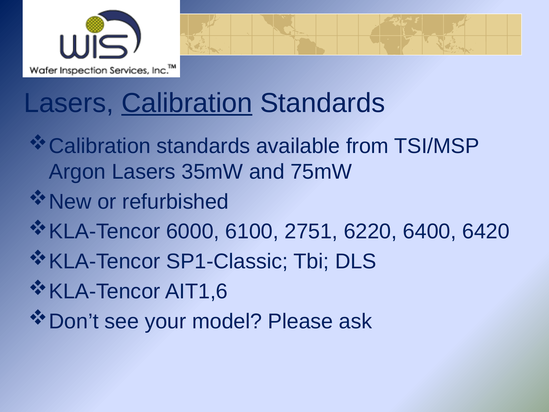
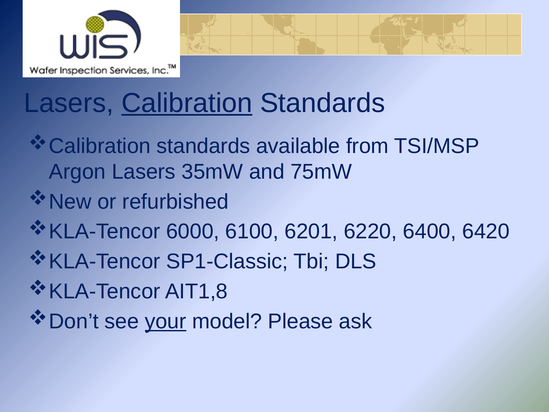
2751: 2751 -> 6201 (311, 231)
AIT1,6: AIT1,6 -> AIT1,8 (196, 291)
your underline: none -> present (166, 321)
